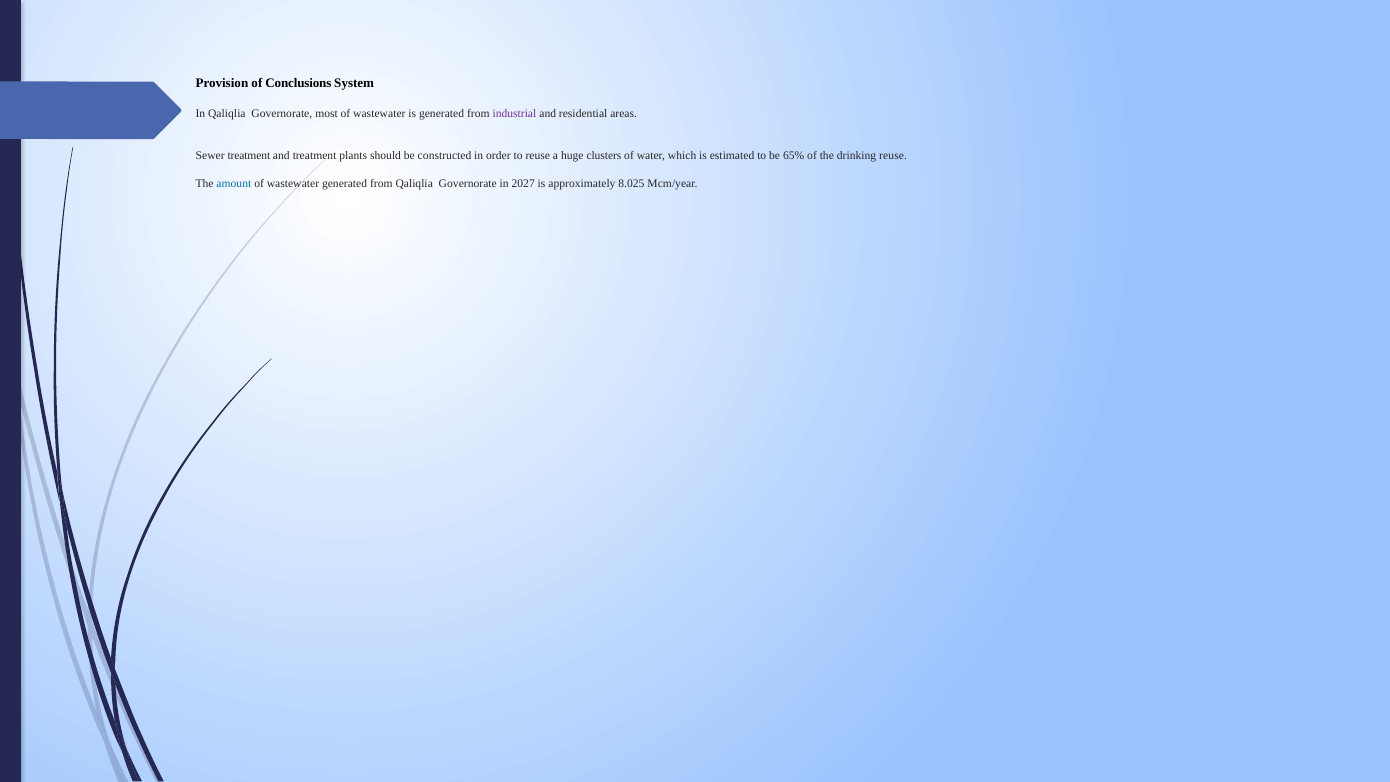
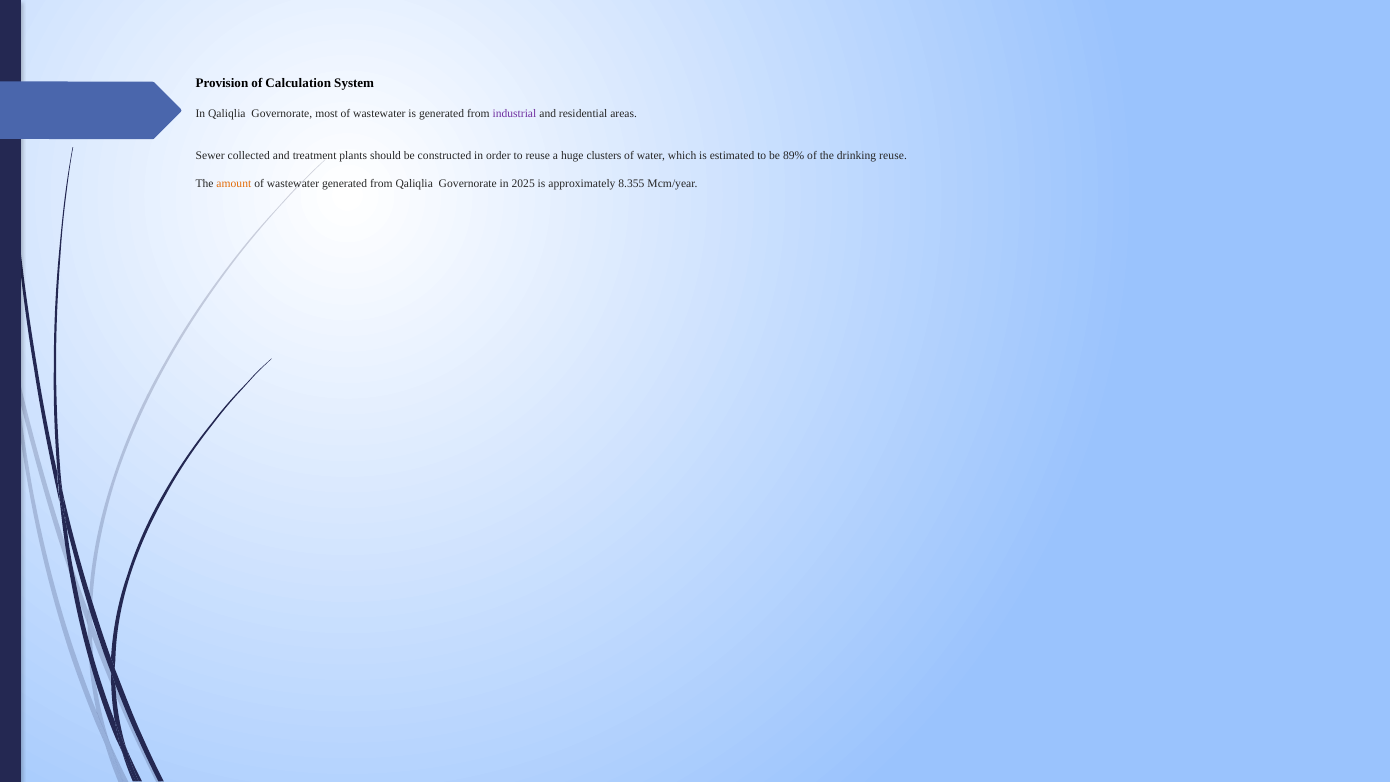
Conclusions: Conclusions -> Calculation (298, 84)
Sewer treatment: treatment -> collected (249, 156)
65%: 65% -> 89% (794, 156)
amount colour: blue -> orange (234, 183)
2027: 2027 -> 2025 (523, 183)
8.025: 8.025 -> 8.355 (631, 183)
